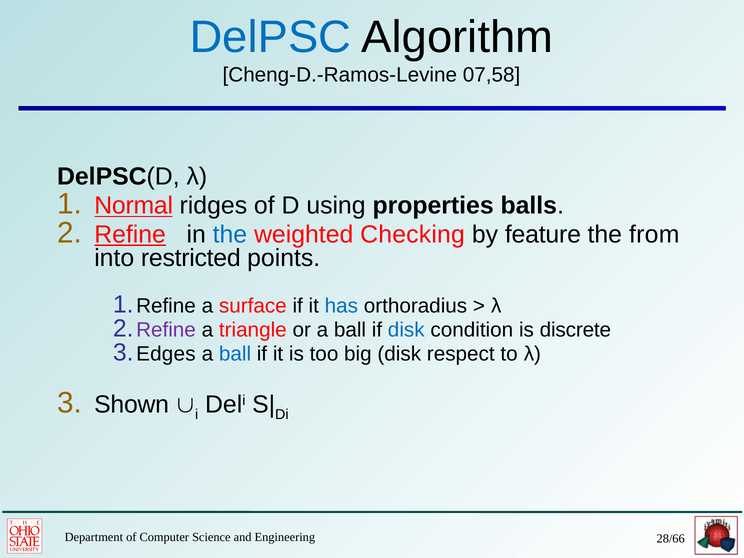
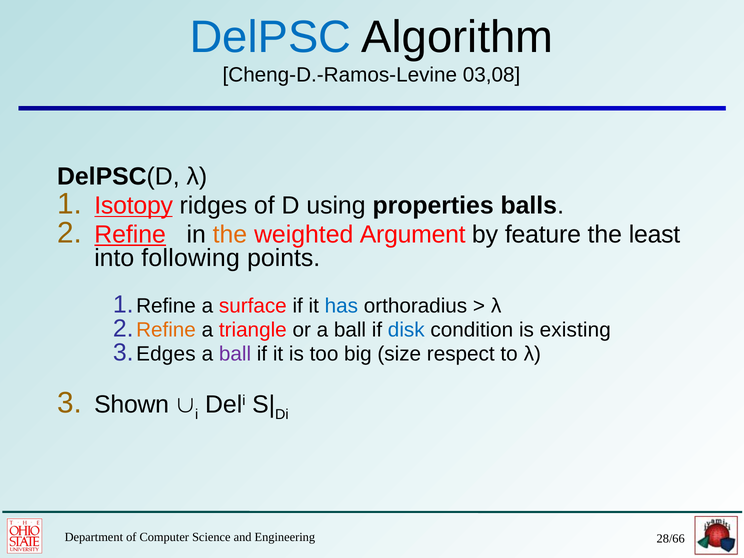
07,58: 07,58 -> 03,08 (492, 75)
Normal: Normal -> Isotopy (134, 206)
the colour: blue -> orange (230, 234)
Checking: Checking -> Argument (413, 234)
from: from -> least (655, 234)
restricted: restricted -> following (191, 258)
Refine colour: purple -> orange (166, 330)
discrete: discrete -> existing (575, 330)
ball colour: blue -> purple (235, 354)
big disk: disk -> size (399, 354)
